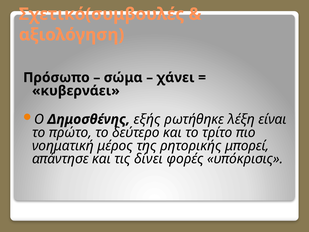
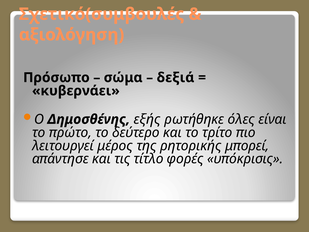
χάνει: χάνει -> δεξιά (176, 77)
λέξη: λέξη -> όλες (241, 119)
νοηματική: νοηματική -> λειτουργεί (63, 146)
δίνει: δίνει -> τίτλο (149, 159)
